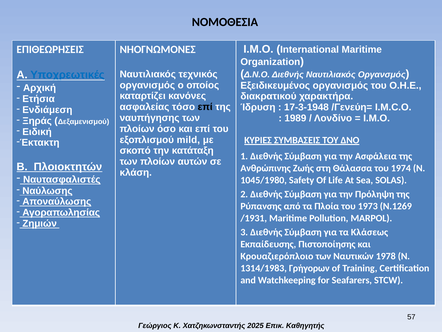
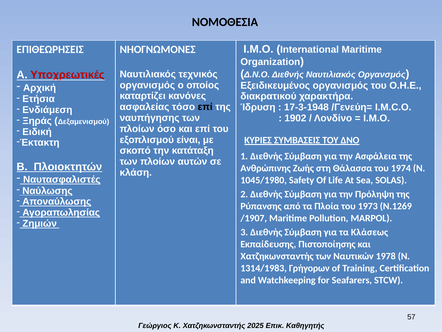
Υποχρεωτικές colour: blue -> red (68, 75)
1989: 1989 -> 1902 (295, 118)
mild: mild -> είναι (188, 140)
/1931: /1931 -> /1907 (254, 218)
Κρουαζιερόπλοιο: Κρουαζιερόπλοιο -> Χατζηκωνσταντής (277, 256)
